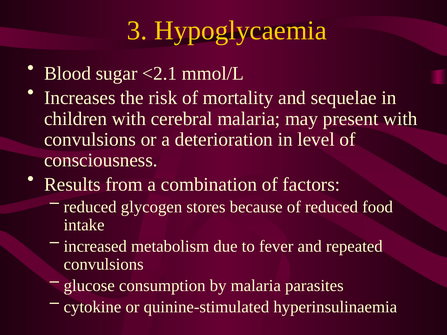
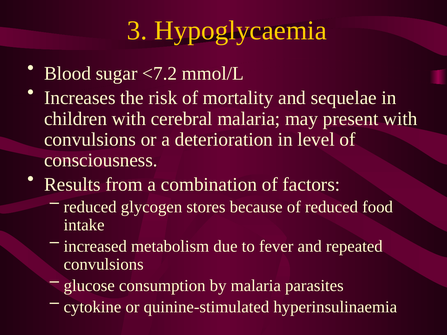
<2.1: <2.1 -> <7.2 (160, 74)
